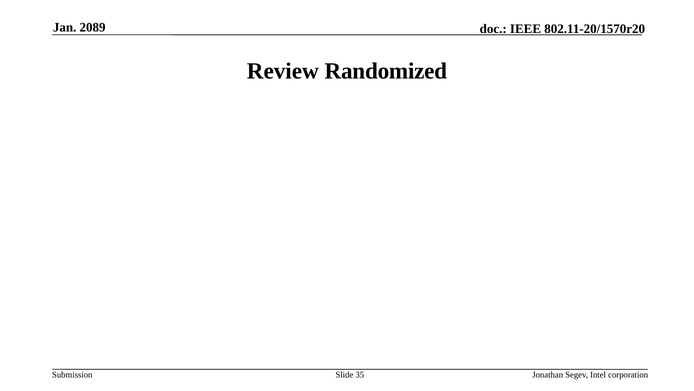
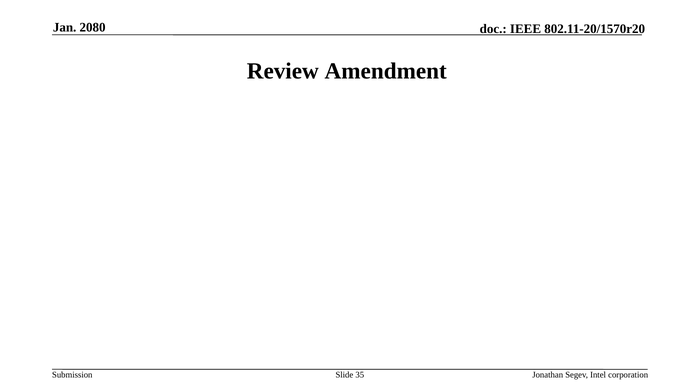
2089: 2089 -> 2080 (93, 28)
Randomized: Randomized -> Amendment (386, 71)
